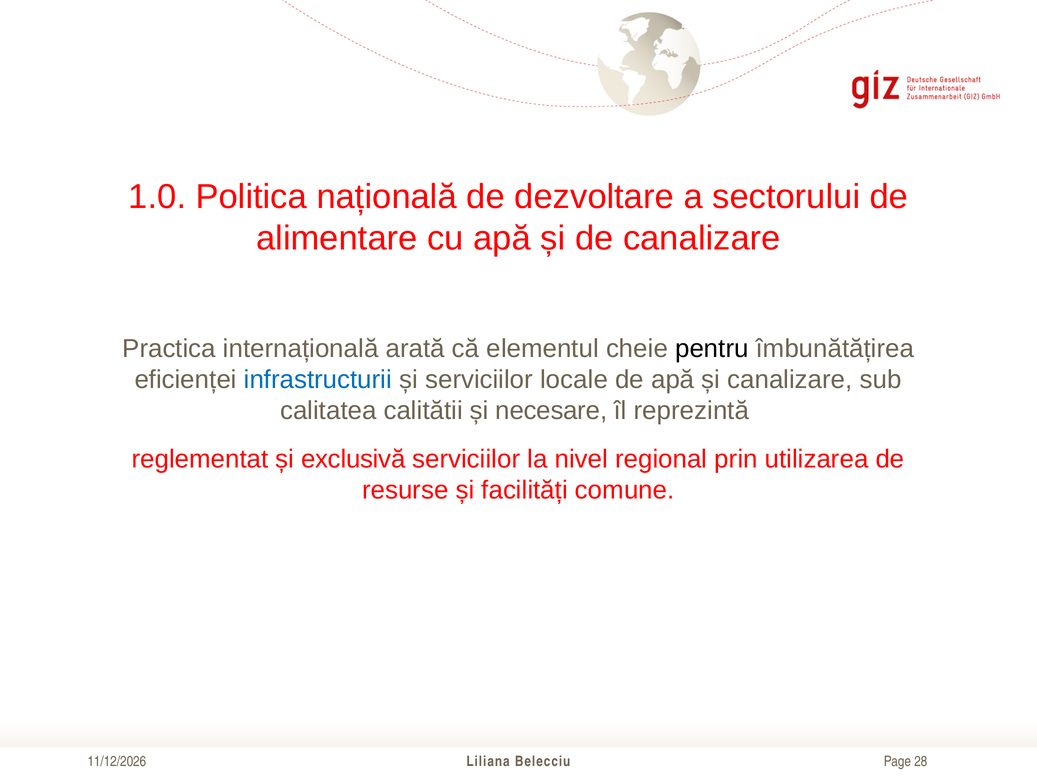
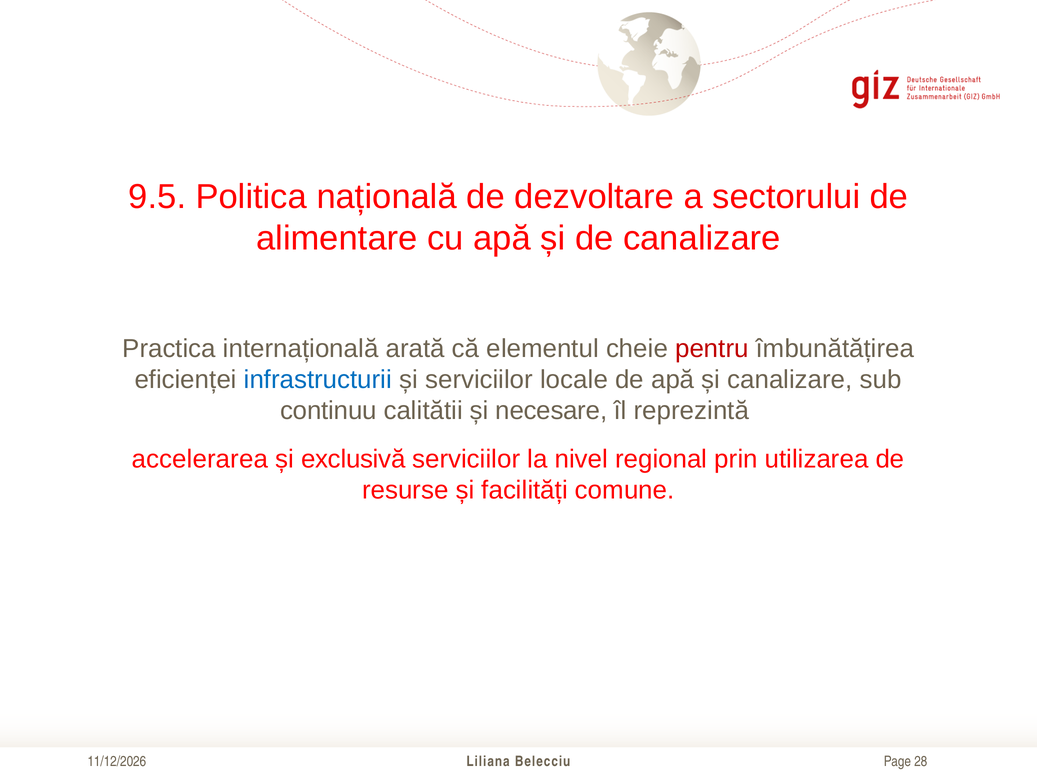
1.0: 1.0 -> 9.5 (157, 197)
pentru colour: black -> red (712, 349)
calitatea: calitatea -> continuu (328, 411)
reglementat: reglementat -> accelerarea (200, 459)
